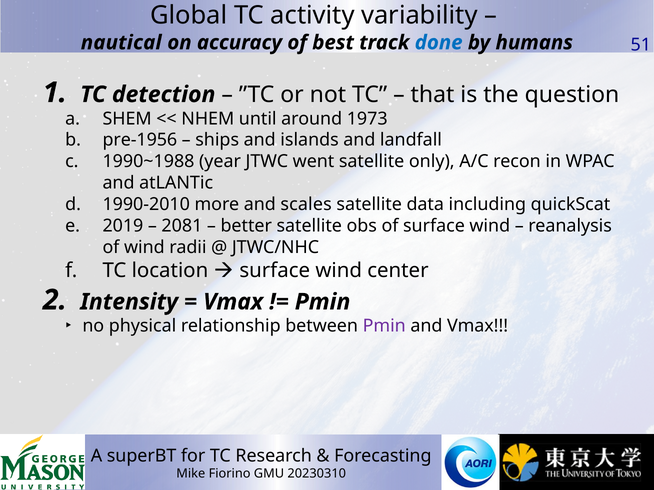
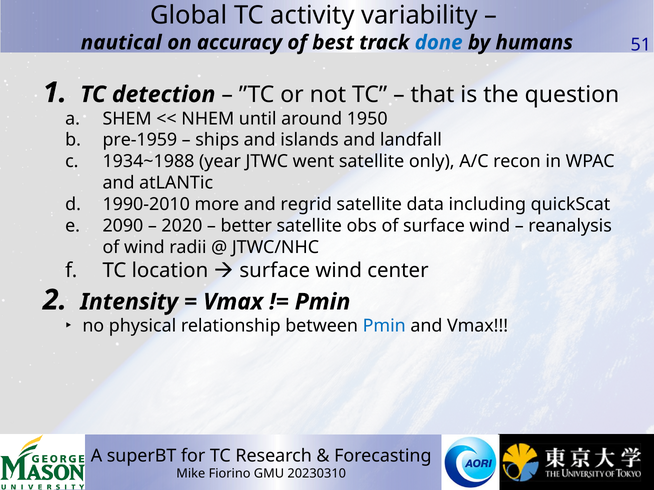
1973: 1973 -> 1950 (367, 119)
pre-1956: pre-1956 -> pre-1959 (140, 140)
1990~1988: 1990~1988 -> 1934~1988 (148, 162)
scales: scales -> regrid (306, 205)
2019: 2019 -> 2090 (123, 226)
2081: 2081 -> 2020 (182, 226)
Pmin colour: purple -> blue (384, 326)
